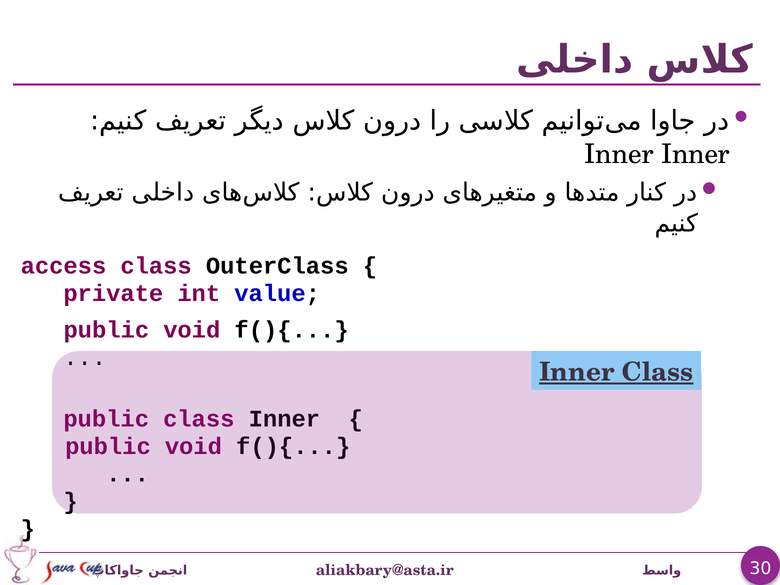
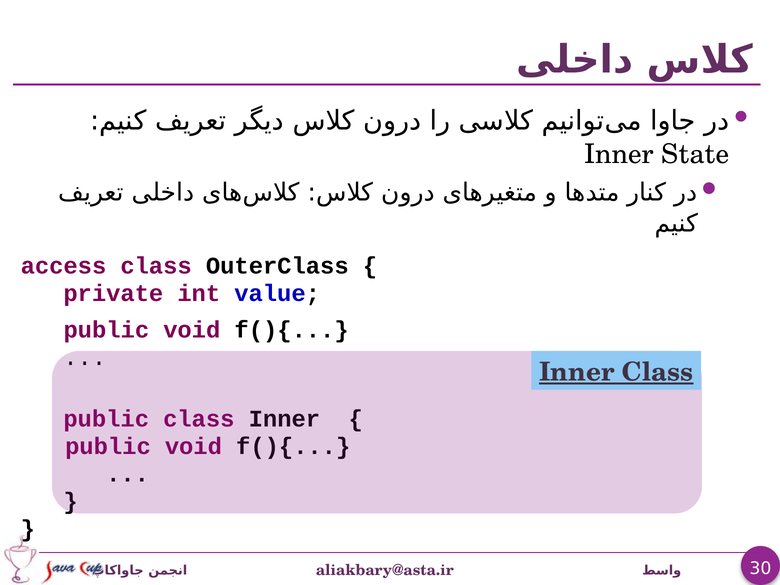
Inner Inner: Inner -> State (695, 155)
